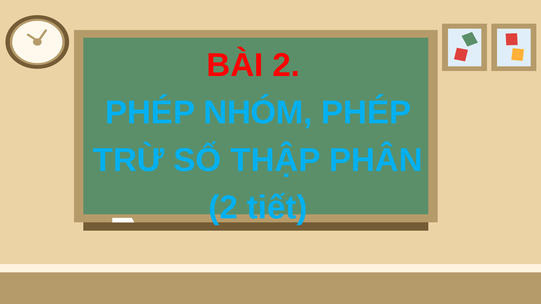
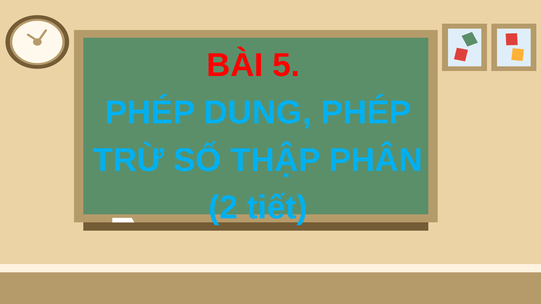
BÀI 2: 2 -> 5 (286, 65)
NHÓM: NHÓM -> DUNG (258, 113)
